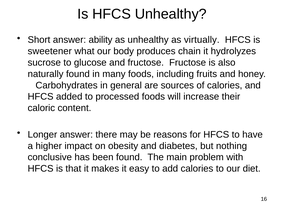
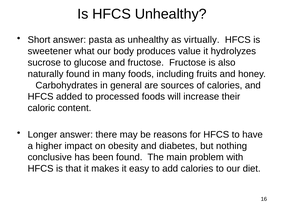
ability: ability -> pasta (100, 40)
chain: chain -> value (189, 51)
